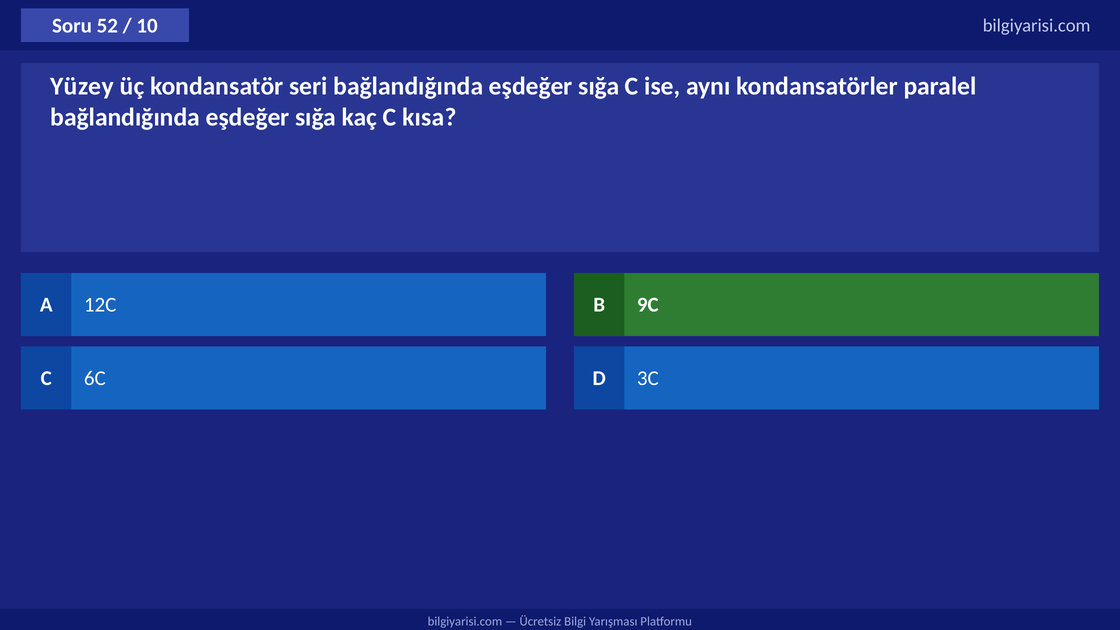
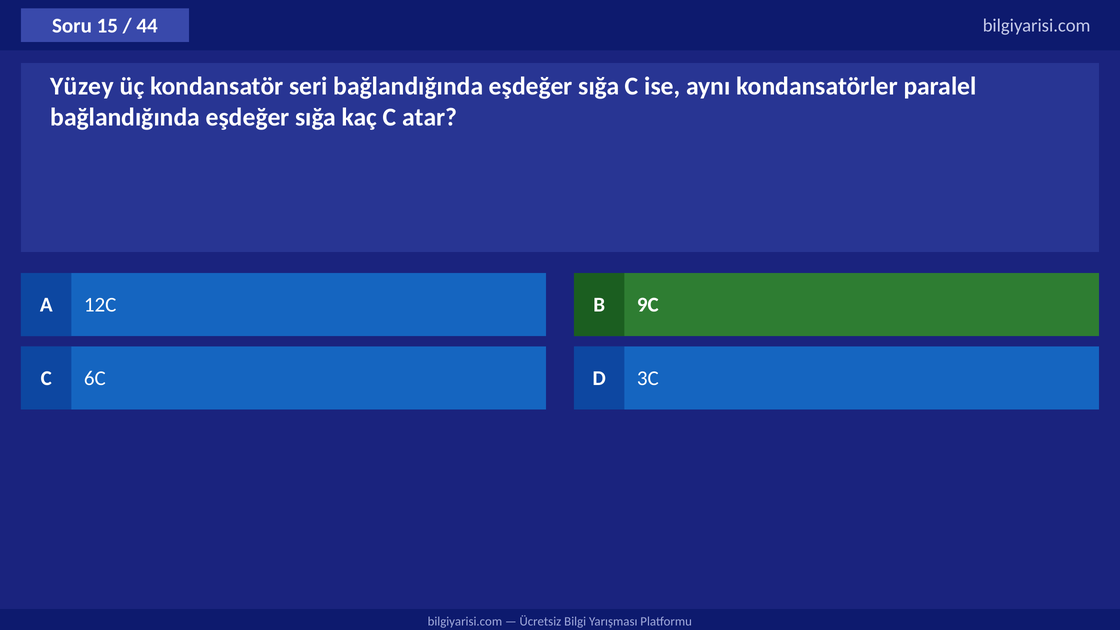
52: 52 -> 15 (107, 26)
10: 10 -> 44 (147, 26)
kısa: kısa -> atar (430, 117)
